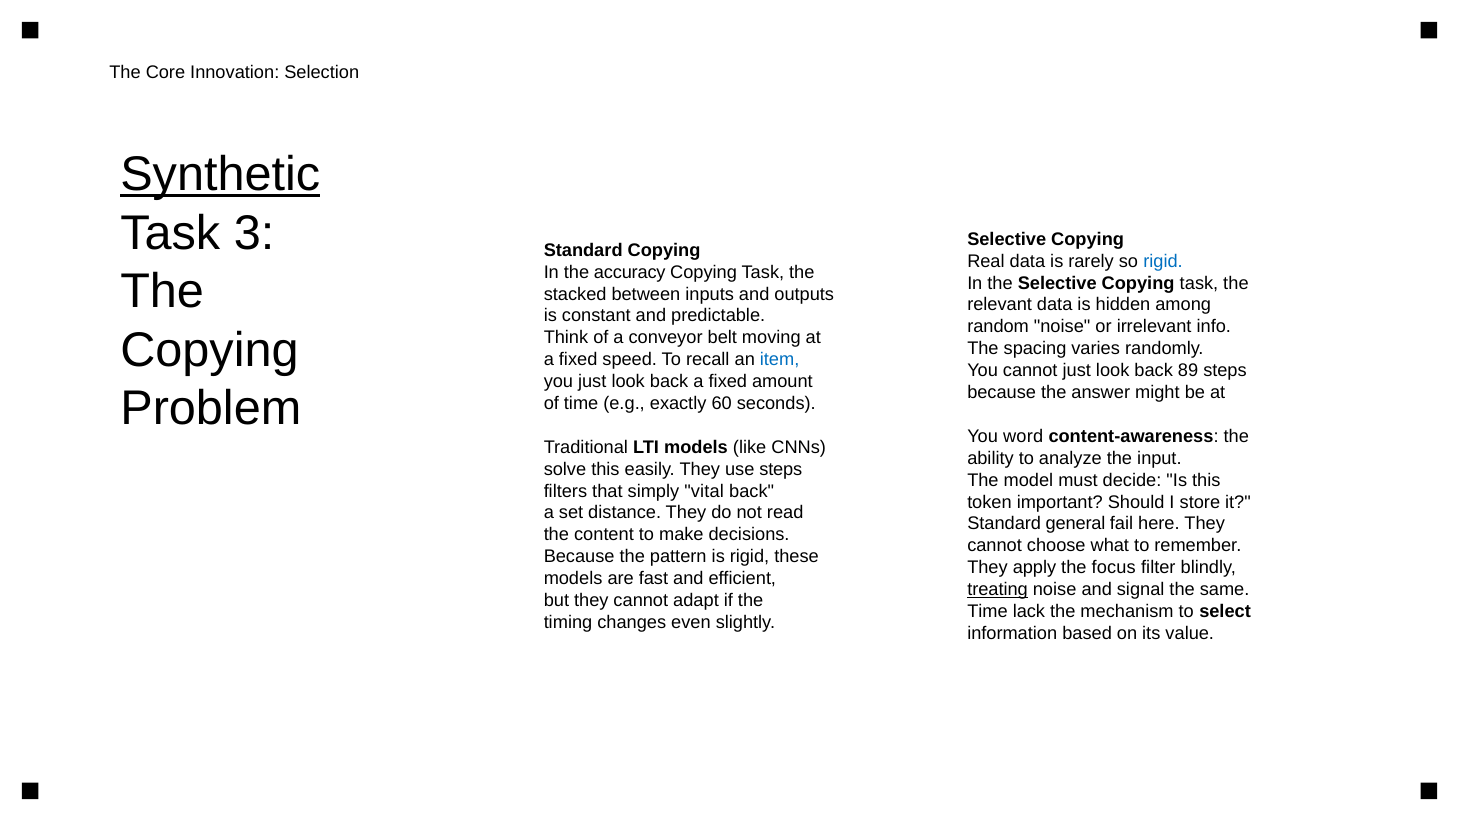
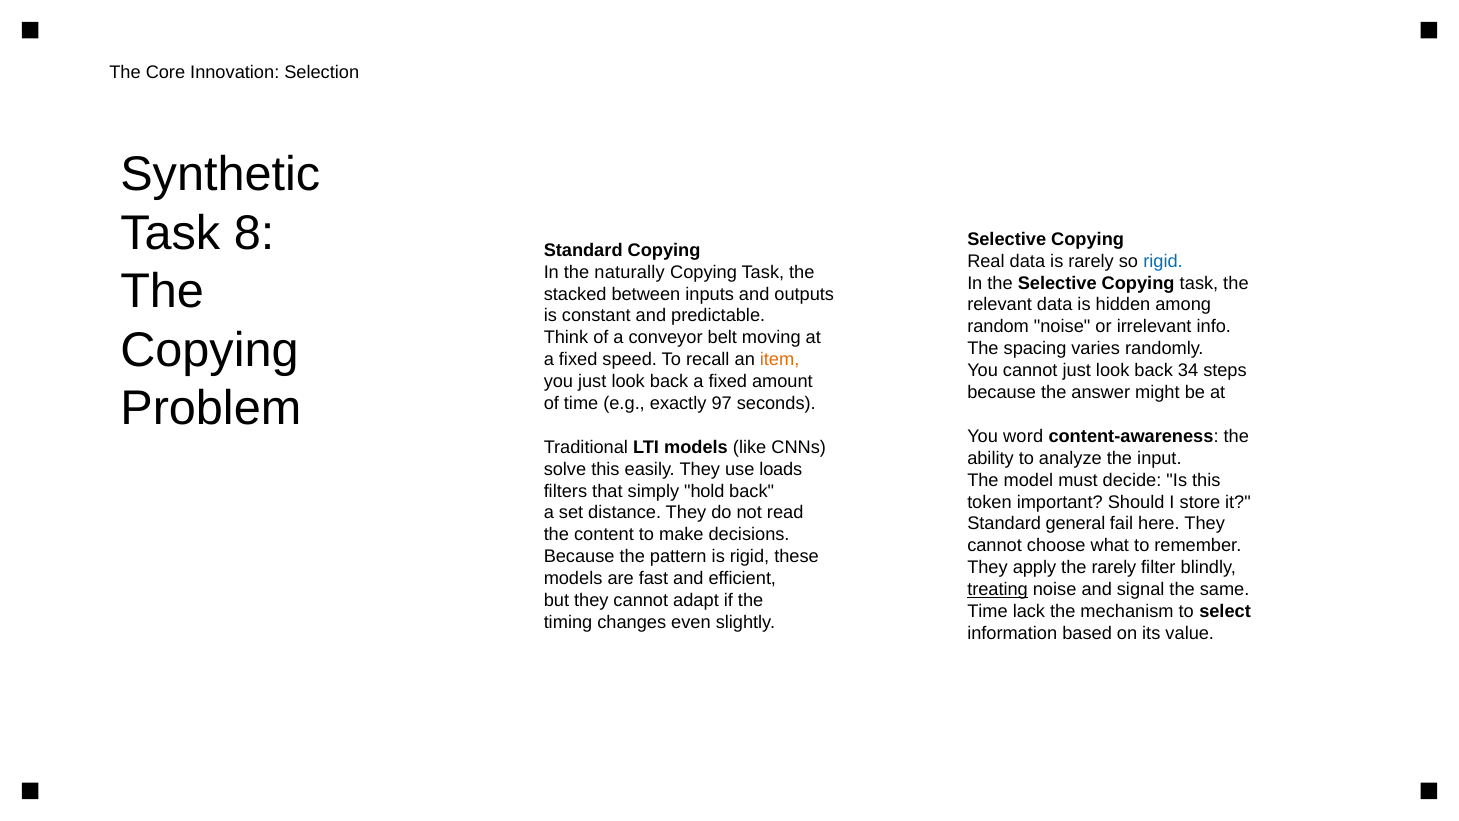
Synthetic underline: present -> none (220, 175)
3: 3 -> 8 (254, 233)
accuracy: accuracy -> naturally (630, 272)
item colour: blue -> orange (780, 360)
89: 89 -> 34 (1188, 371)
60: 60 -> 97 (722, 403)
use steps: steps -> loads (781, 469)
vital: vital -> hold (704, 491)
the focus: focus -> rarely (1114, 567)
